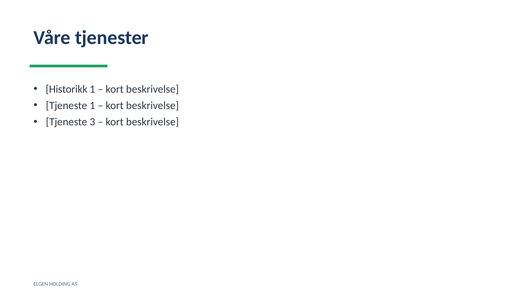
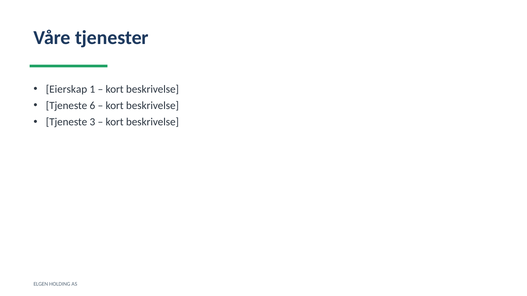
Historikk: Historikk -> Eierskap (67, 89)
Tjeneste 1: 1 -> 6 (92, 106)
